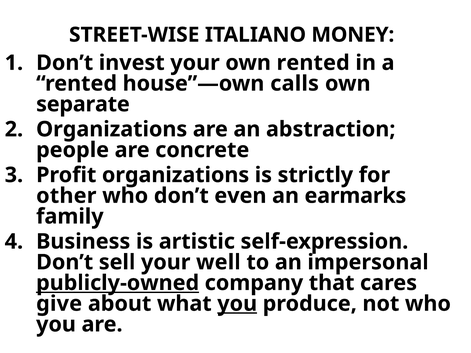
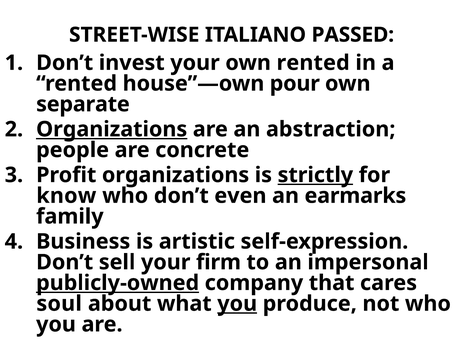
MONEY: MONEY -> PASSED (353, 35)
calls: calls -> pour (295, 84)
Organizations underline: none -> present (112, 129)
strictly underline: none -> present (315, 175)
other: other -> know (66, 196)
well: well -> firm (219, 262)
give: give -> soul (59, 304)
